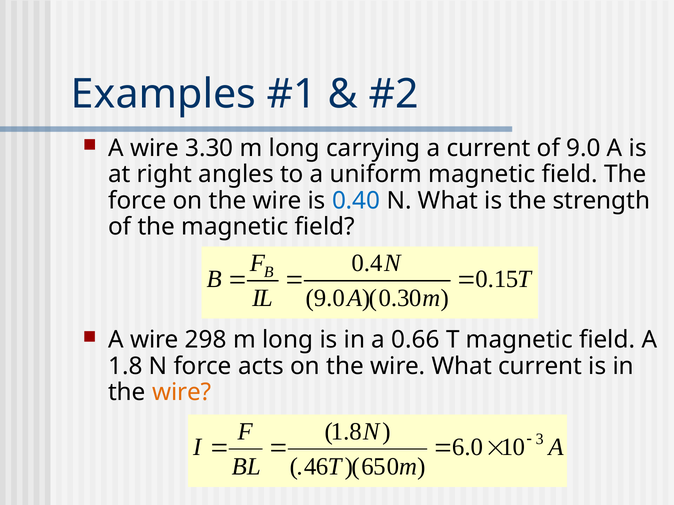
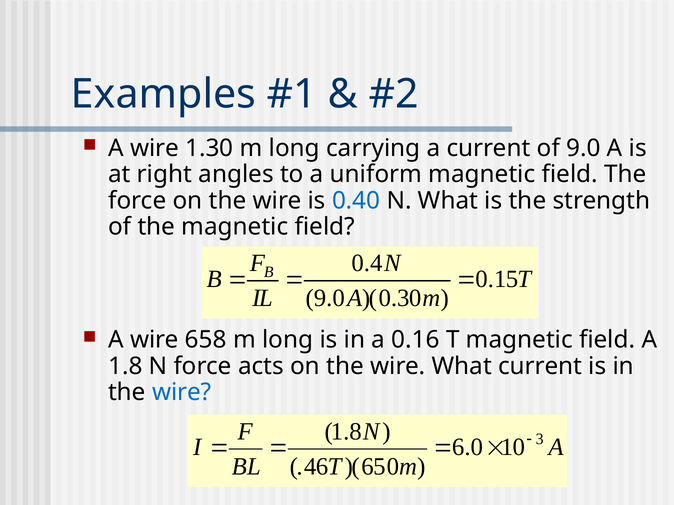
3.30: 3.30 -> 1.30 (209, 148)
298: 298 -> 658 (206, 340)
0.66: 0.66 -> 0.16 (416, 340)
wire colour: orange -> blue (182, 393)
